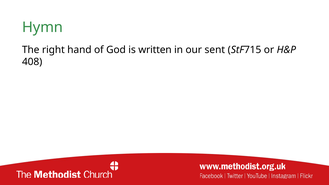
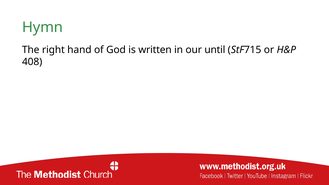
sent: sent -> until (215, 50)
